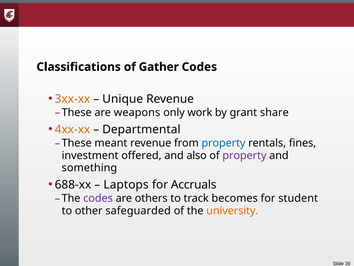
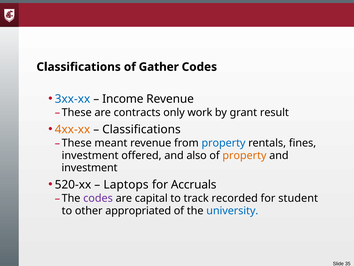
3xx-xx colour: orange -> blue (72, 99)
Unique: Unique -> Income (123, 99)
weapons: weapons -> contracts (137, 112)
share: share -> result (274, 112)
Departmental: Departmental -> Classifications (141, 129)
property colour: purple -> orange (244, 155)
something: something -> investment (90, 167)
688-xx: 688-xx -> 520-xx (73, 184)
others: others -> capital (151, 198)
becomes: becomes -> recorded (235, 198)
safeguarded: safeguarded -> appropriated (138, 210)
university colour: orange -> blue (232, 210)
